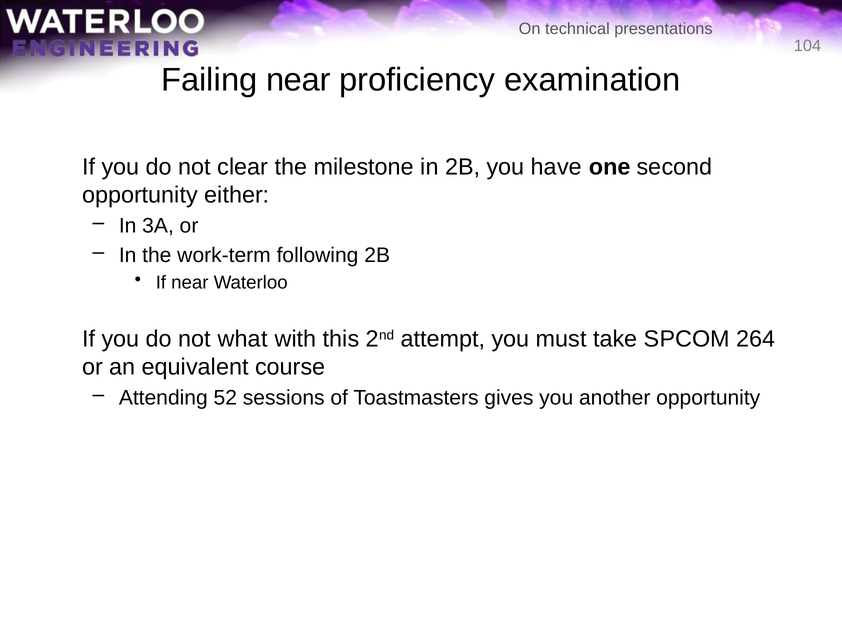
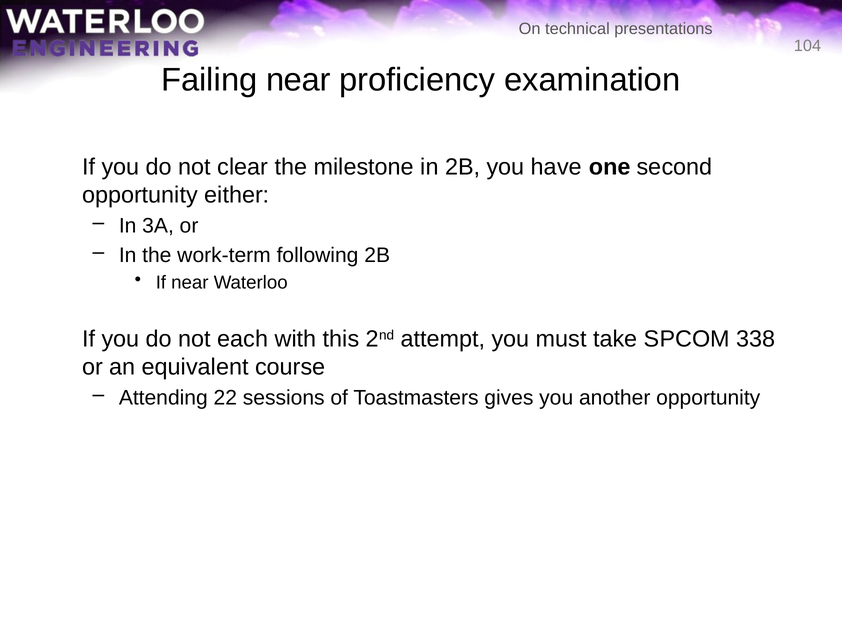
what: what -> each (243, 339)
264: 264 -> 338 (756, 339)
52: 52 -> 22 (225, 398)
